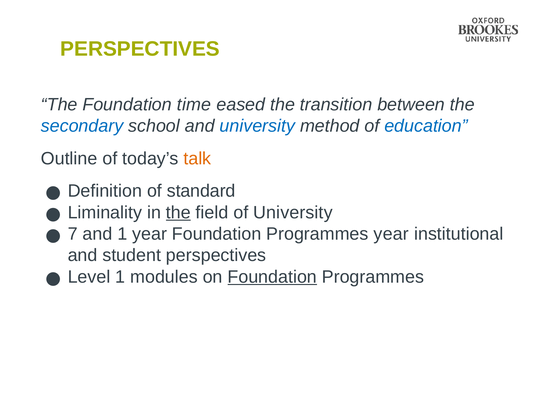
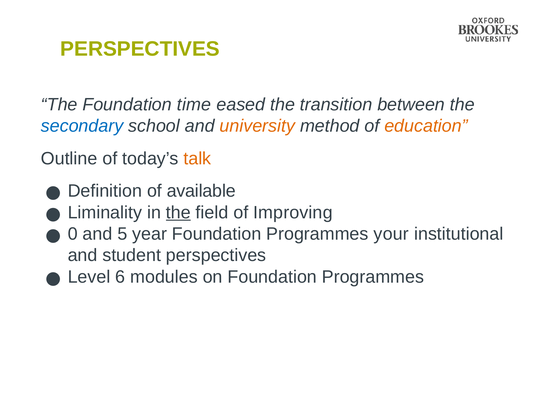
university colour: blue -> orange (257, 126)
education colour: blue -> orange (426, 126)
standard: standard -> available (201, 191)
of University: University -> Improving (293, 213)
7: 7 -> 0 (73, 234)
and 1: 1 -> 5 (122, 234)
Programmes year: year -> your (391, 234)
Level 1: 1 -> 6 (120, 277)
Foundation underline: present -> none (272, 277)
